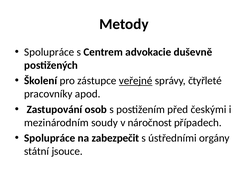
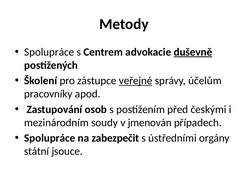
duševně underline: none -> present (193, 52)
čtyřleté: čtyřleté -> účelům (205, 81)
náročnost: náročnost -> jmenován (150, 123)
